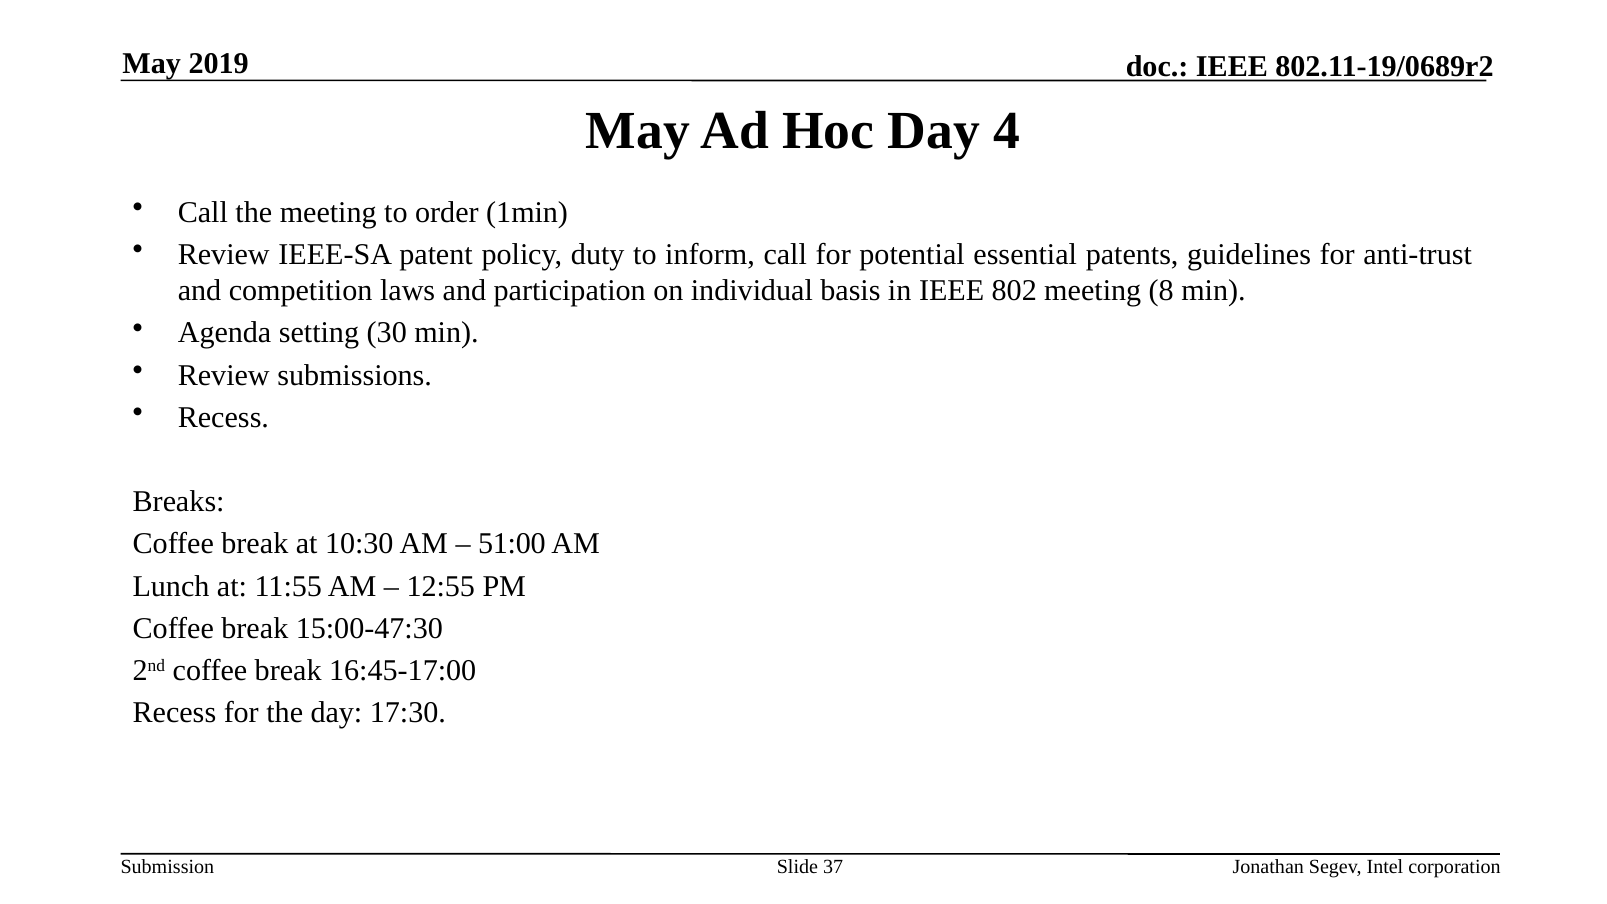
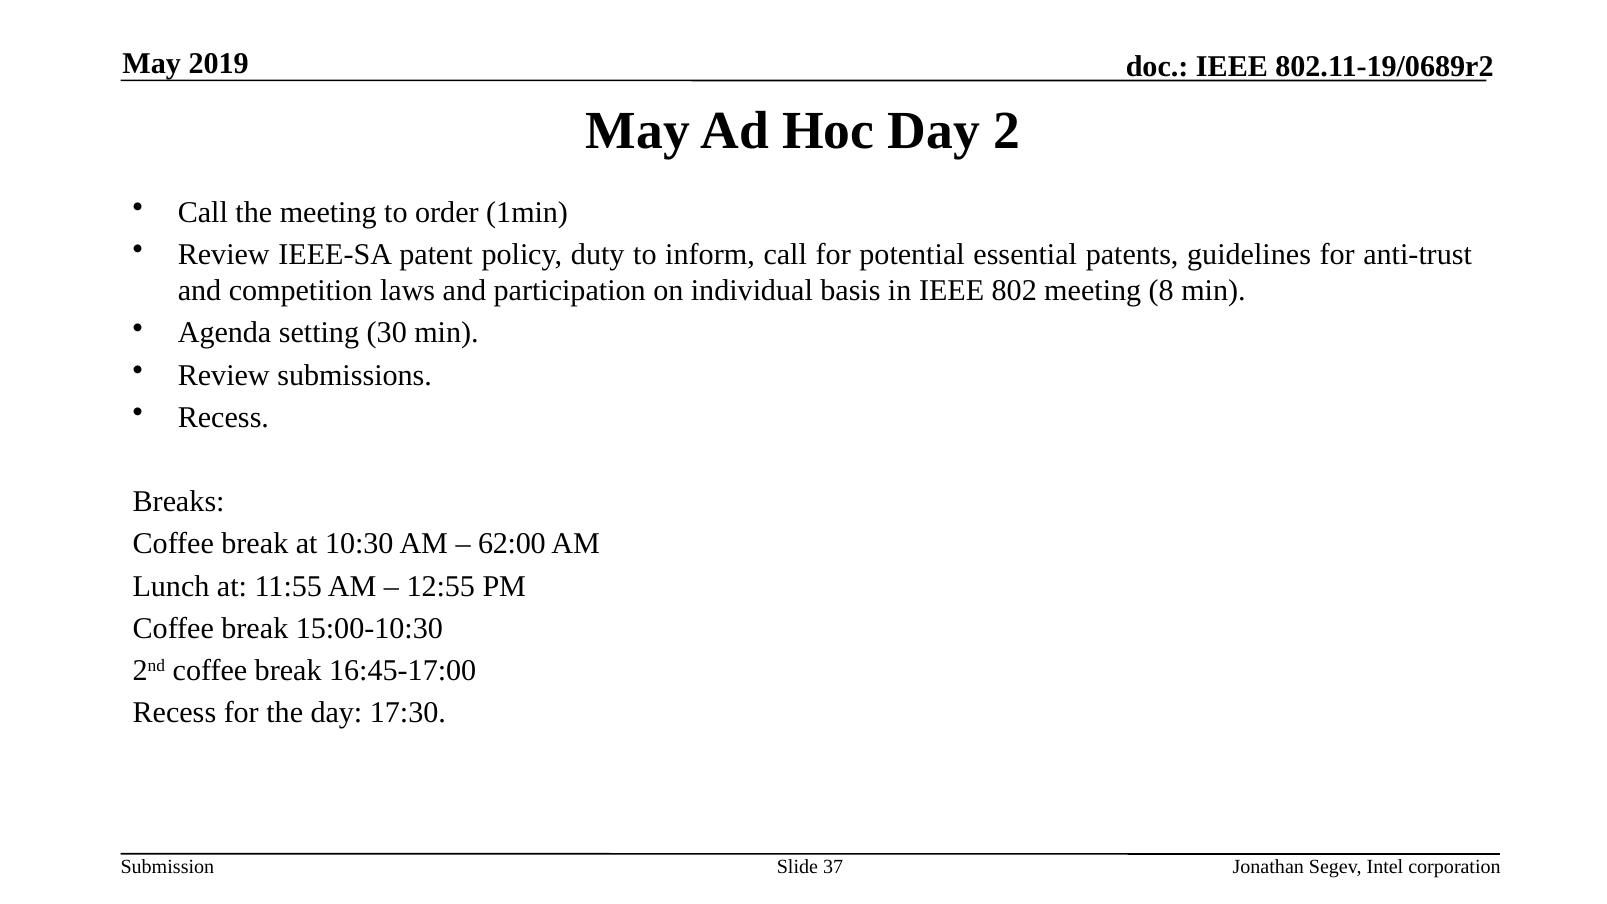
4: 4 -> 2 (1007, 131)
51:00: 51:00 -> 62:00 (512, 544)
15:00-47:30: 15:00-47:30 -> 15:00-10:30 (369, 628)
